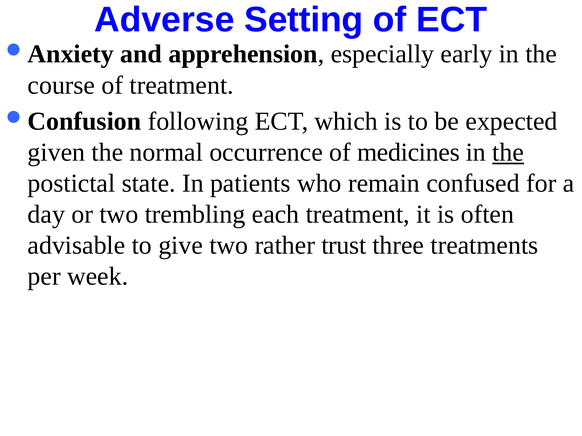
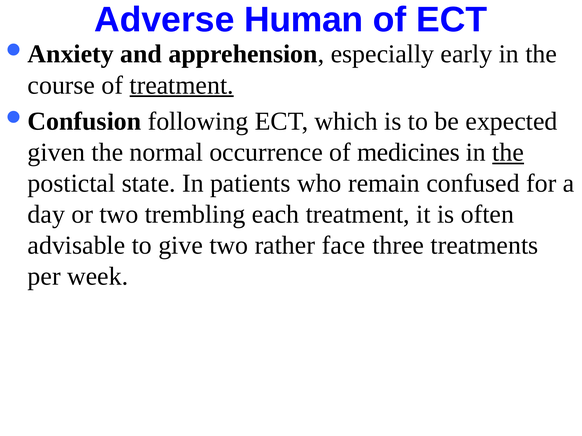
Setting: Setting -> Human (304, 20)
treatment underline: none -> present (182, 85)
trust: trust -> face (344, 246)
